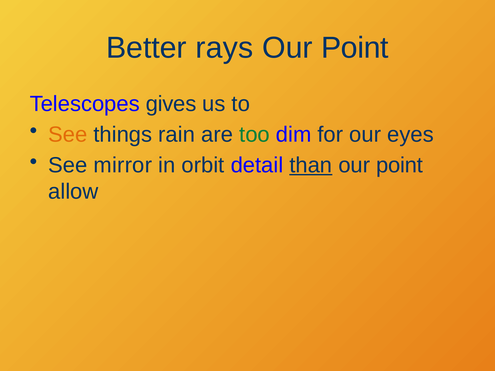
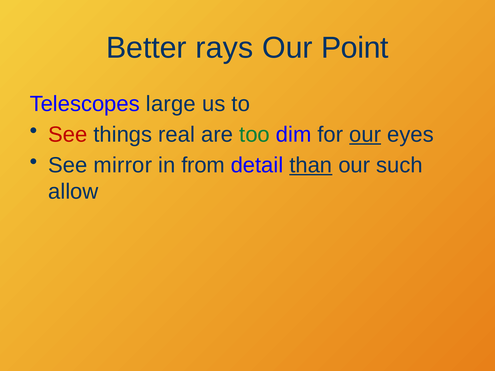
gives: gives -> large (171, 104)
See colour: orange -> red (68, 135)
rain: rain -> real (177, 135)
our underline: none -> present (365, 135)
orbit: orbit -> from (203, 165)
point: point -> such (400, 165)
